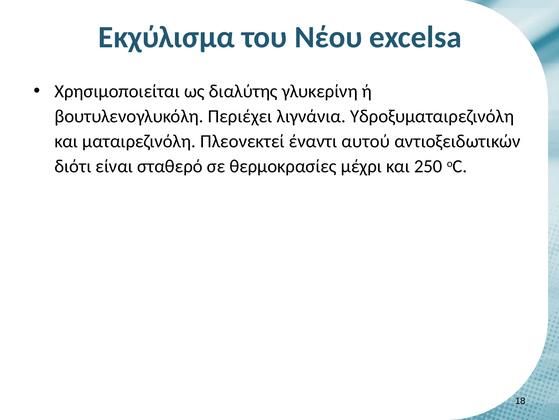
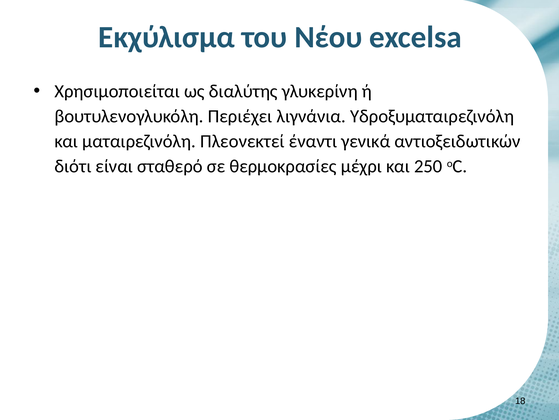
αυτού: αυτού -> γενικά (366, 141)
